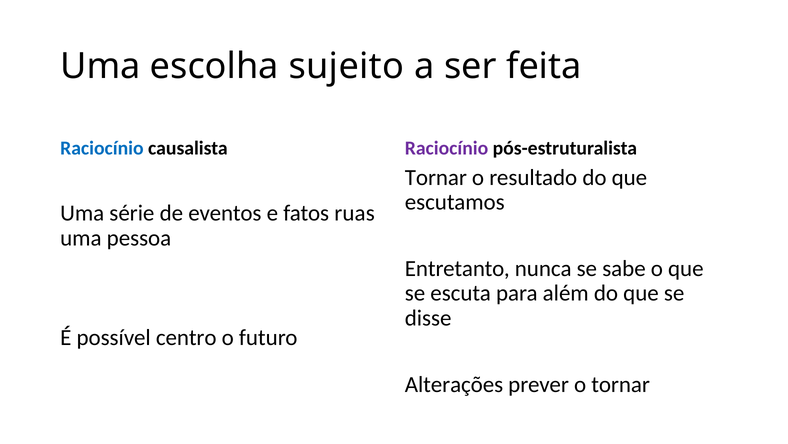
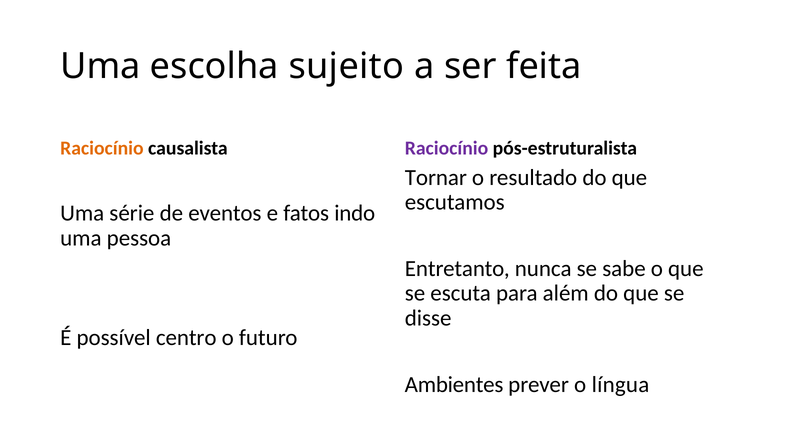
Raciocínio colour: blue -> orange (102, 148)
ruas: ruas -> indo (355, 213)
Alterações: Alterações -> Ambientes (454, 384)
o tornar: tornar -> língua (620, 384)
